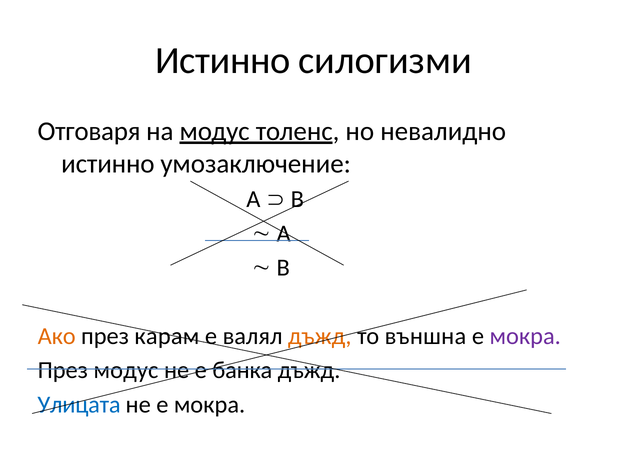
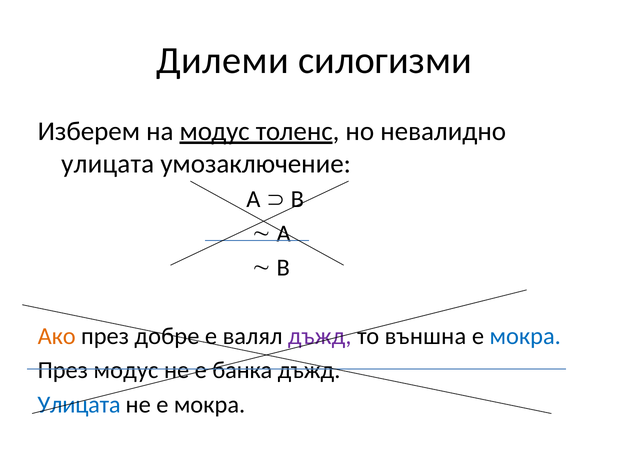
Истинно: Истинно -> Дилеми (222, 61)
Отговаря: Отговаря -> Изберем (89, 131)
истинно: истинно -> улицата (108, 164)
карам: карам -> добре (167, 336)
дъжд colour: orange -> purple (320, 336)
мокра colour: purple -> blue (525, 336)
